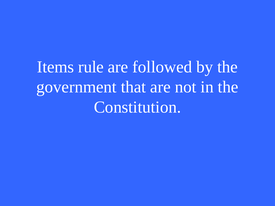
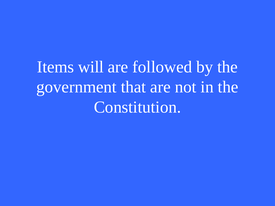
rule: rule -> will (91, 67)
